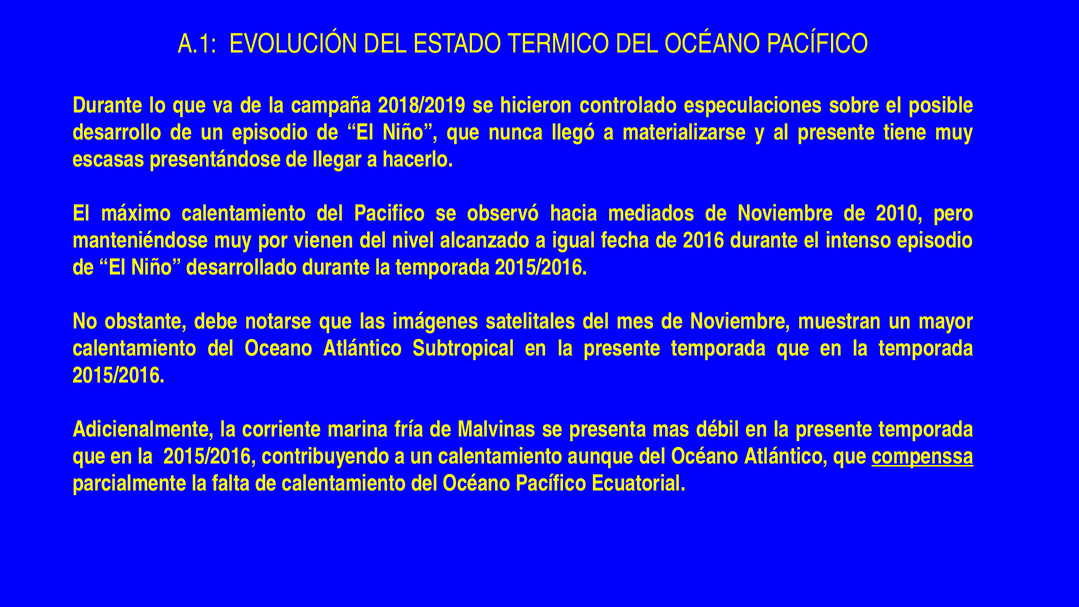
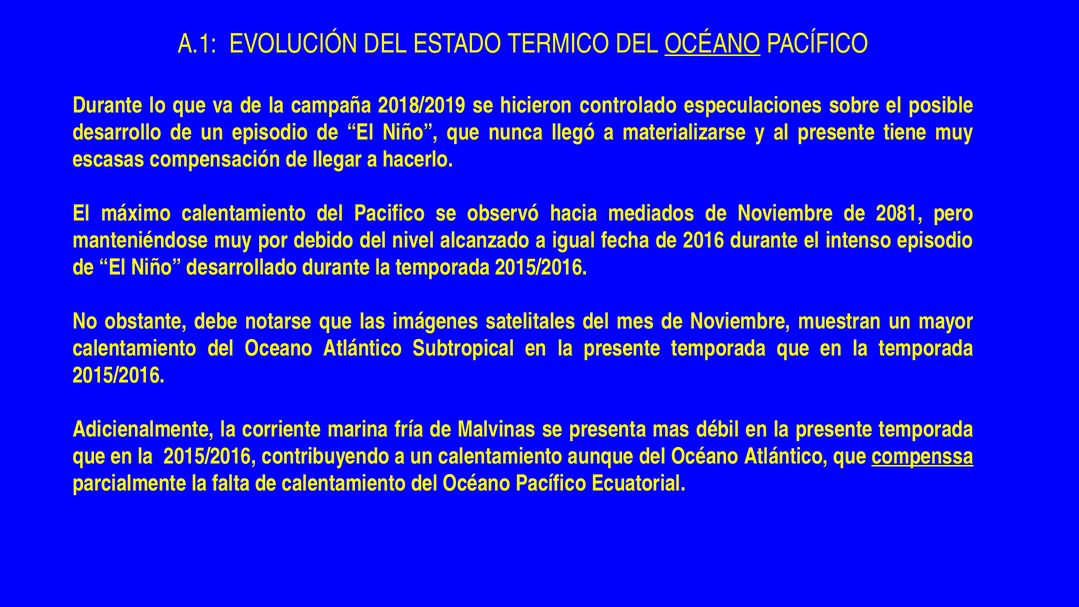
OCÉANO underline: none -> present (713, 44)
presentándose: presentándose -> compensación (215, 159)
2010: 2010 -> 2081 (900, 213)
vienen: vienen -> debido (324, 240)
